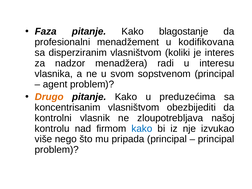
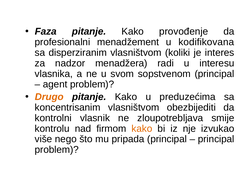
blagostanje: blagostanje -> provođenje (184, 32)
našoj: našoj -> smije (223, 118)
kako colour: blue -> orange (142, 129)
